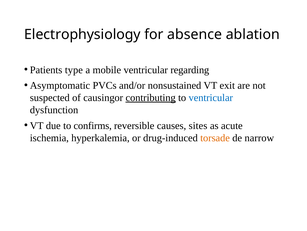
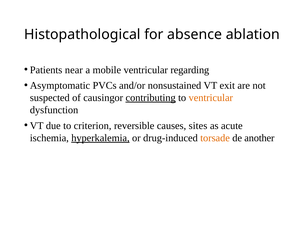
Electrophysiology: Electrophysiology -> Histopathological (82, 34)
type: type -> near (74, 70)
ventricular colour: blue -> orange (211, 97)
confirms: confirms -> criterion (93, 125)
hyperkalemia underline: none -> present (100, 137)
narrow: narrow -> another (259, 137)
